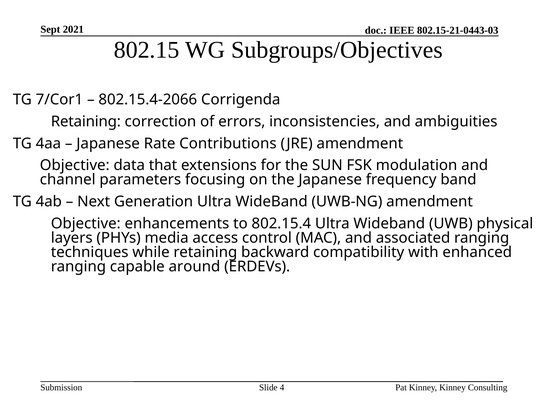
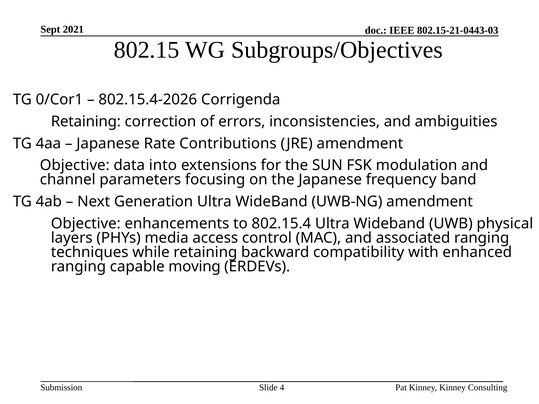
7/Cor1: 7/Cor1 -> 0/Cor1 (59, 100)
802.15.4-2066: 802.15.4-2066 -> 802.15.4-2026 (148, 100)
that: that -> into (163, 165)
around: around -> moving (195, 267)
